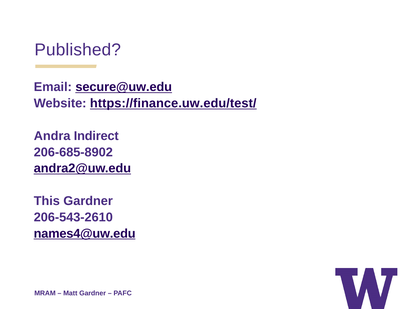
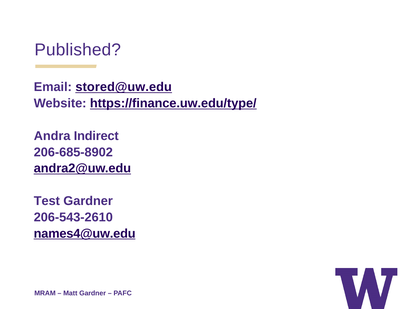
secure@uw.edu: secure@uw.edu -> stored@uw.edu (124, 87)
https://finance.uw.edu/test/: https://finance.uw.edu/test/ -> https://finance.uw.edu/type/ (173, 103)
This: This -> Test (47, 201)
